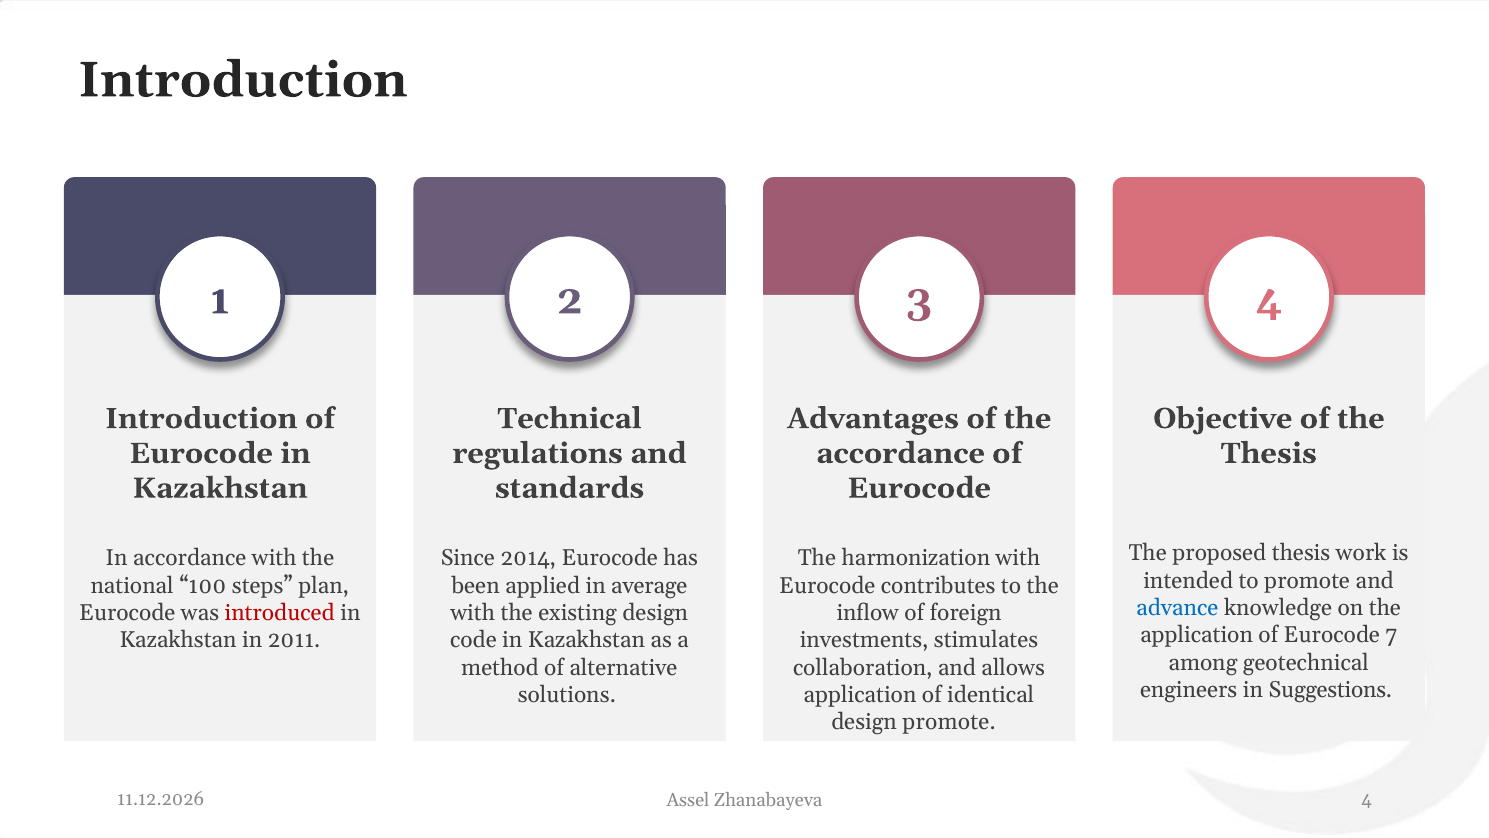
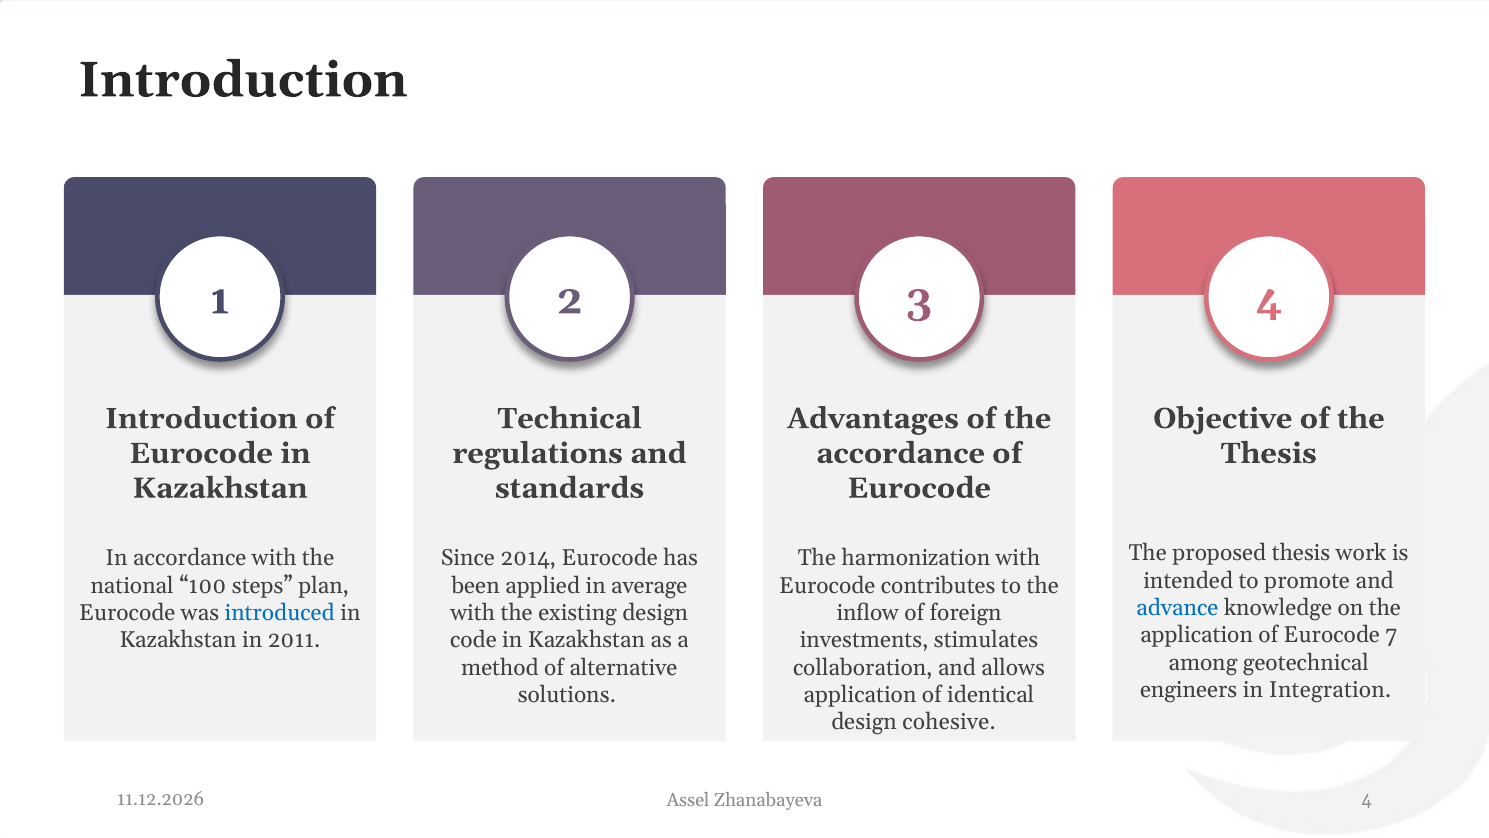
introduced colour: red -> blue (280, 613)
Suggestions: Suggestions -> Integration (1330, 690)
design promote: promote -> cohesive (949, 722)
